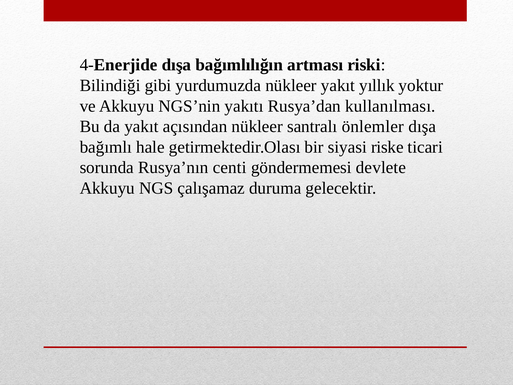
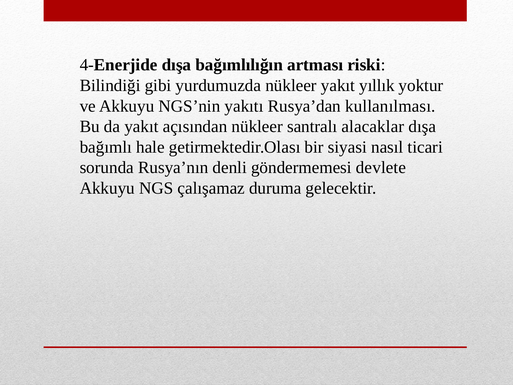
önlemler: önlemler -> alacaklar (373, 127)
riske: riske -> nasıl (387, 147)
centi: centi -> denli (230, 168)
